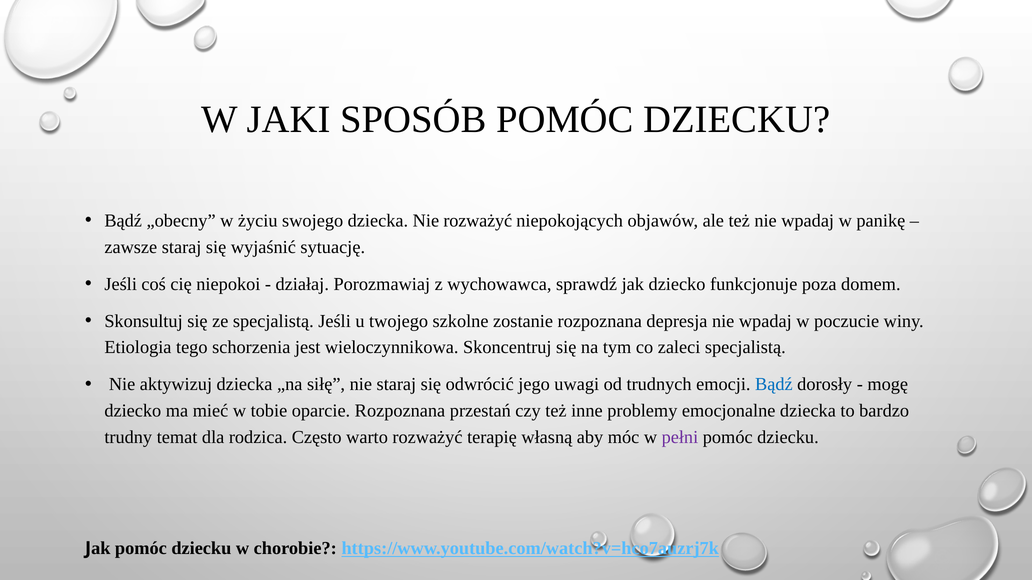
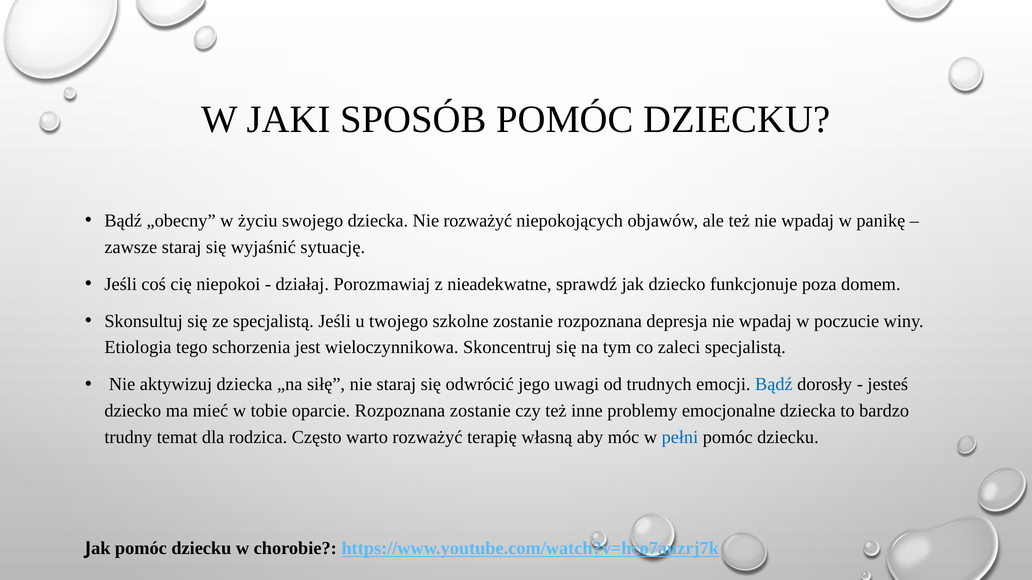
wychowawca: wychowawca -> nieadekwatne (499, 284)
mogę: mogę -> jesteś (888, 385)
Rozpoznana przestań: przestań -> zostanie (480, 411)
pełni colour: purple -> blue (680, 437)
